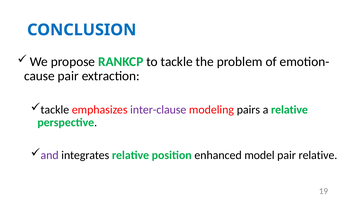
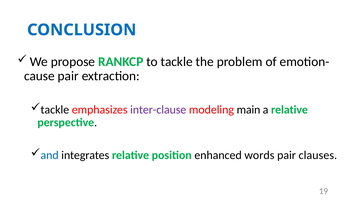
pairs: pairs -> main (248, 109)
and colour: purple -> blue (50, 155)
model: model -> words (259, 155)
pair relative: relative -> clauses (318, 155)
